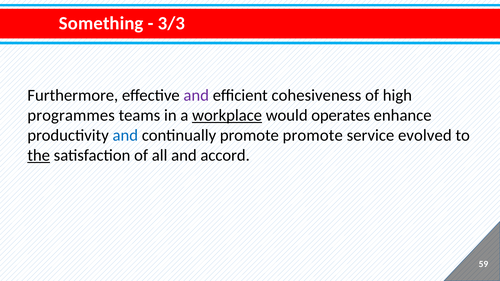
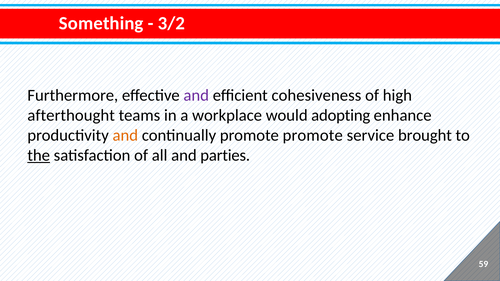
3/3: 3/3 -> 3/2 (171, 23)
programmes: programmes -> afterthought (71, 115)
workplace underline: present -> none (227, 115)
operates: operates -> adopting (341, 115)
and colour: blue -> orange (125, 135)
evolved: evolved -> brought (425, 135)
accord: accord -> parties (225, 155)
